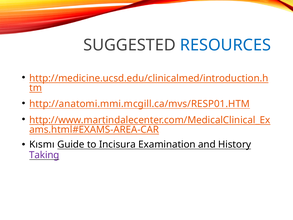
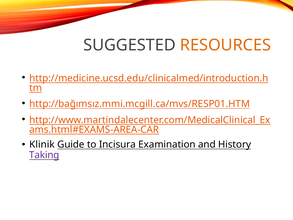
RESOURCES colour: blue -> orange (225, 45)
http://anatomi.mmi.mcgill.ca/mvs/RESP01.HTM: http://anatomi.mmi.mcgill.ca/mvs/RESP01.HTM -> http://bağımsız.mmi.mcgill.ca/mvs/RESP01.HTM (140, 104)
Kısmı: Kısmı -> Klinik (42, 144)
